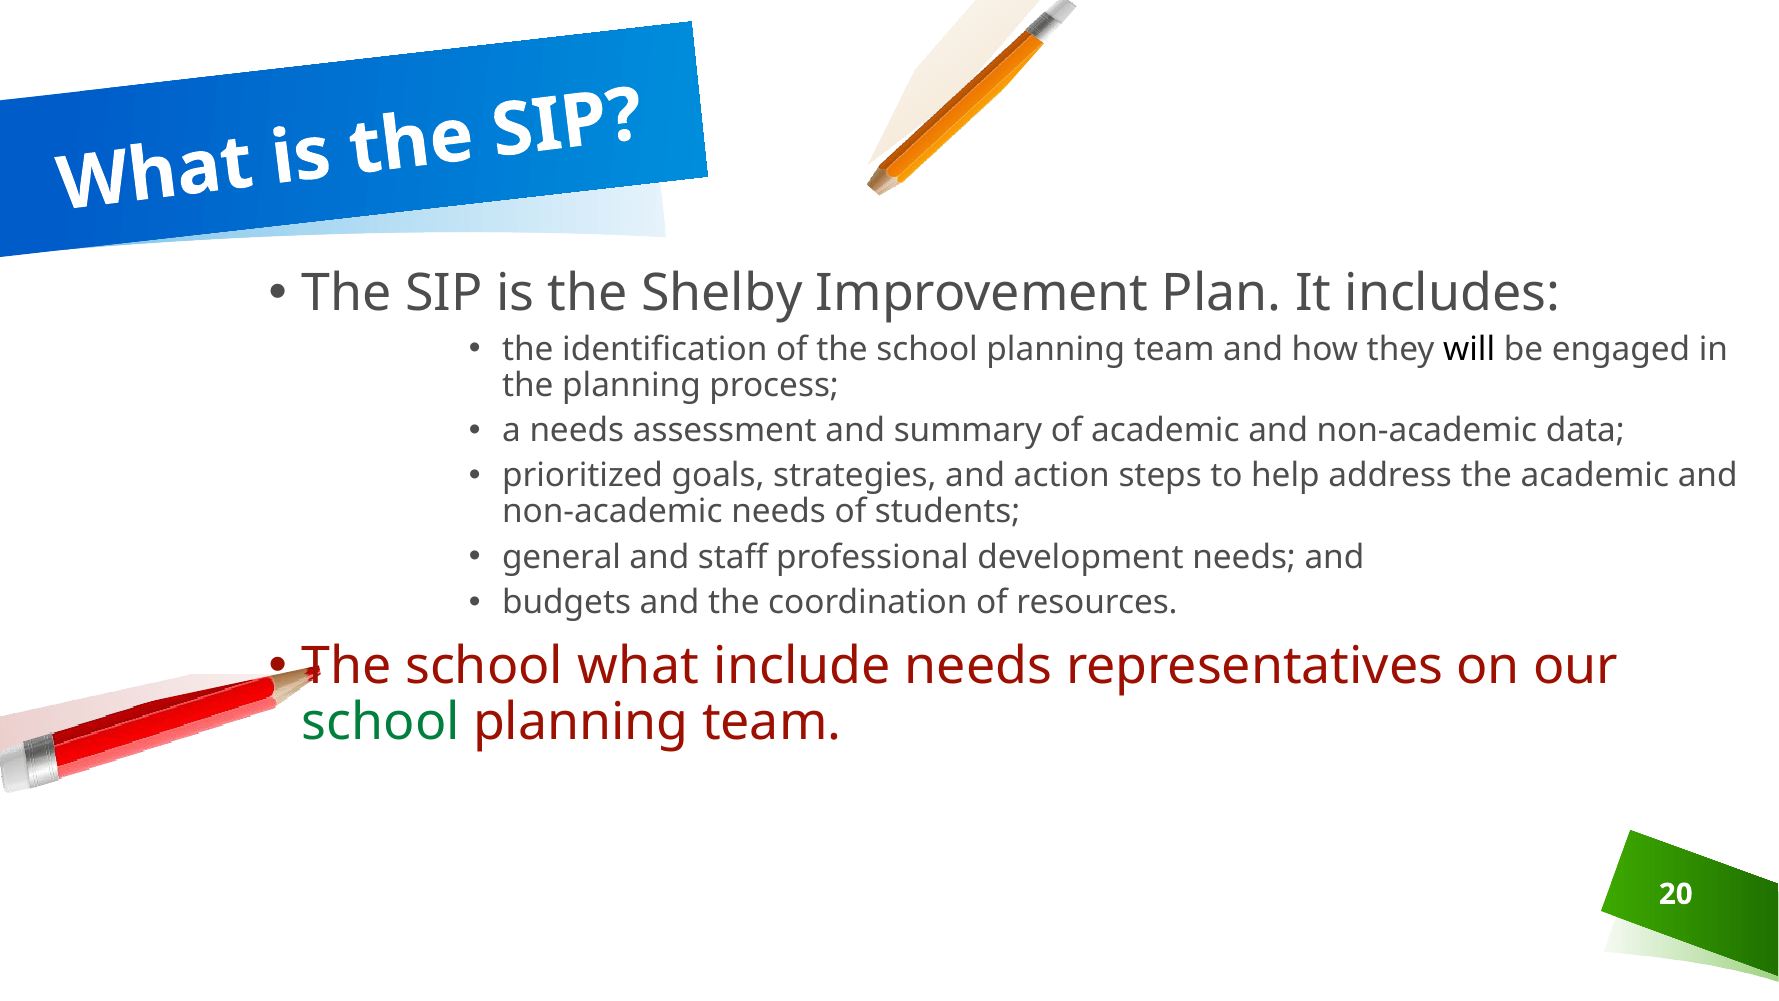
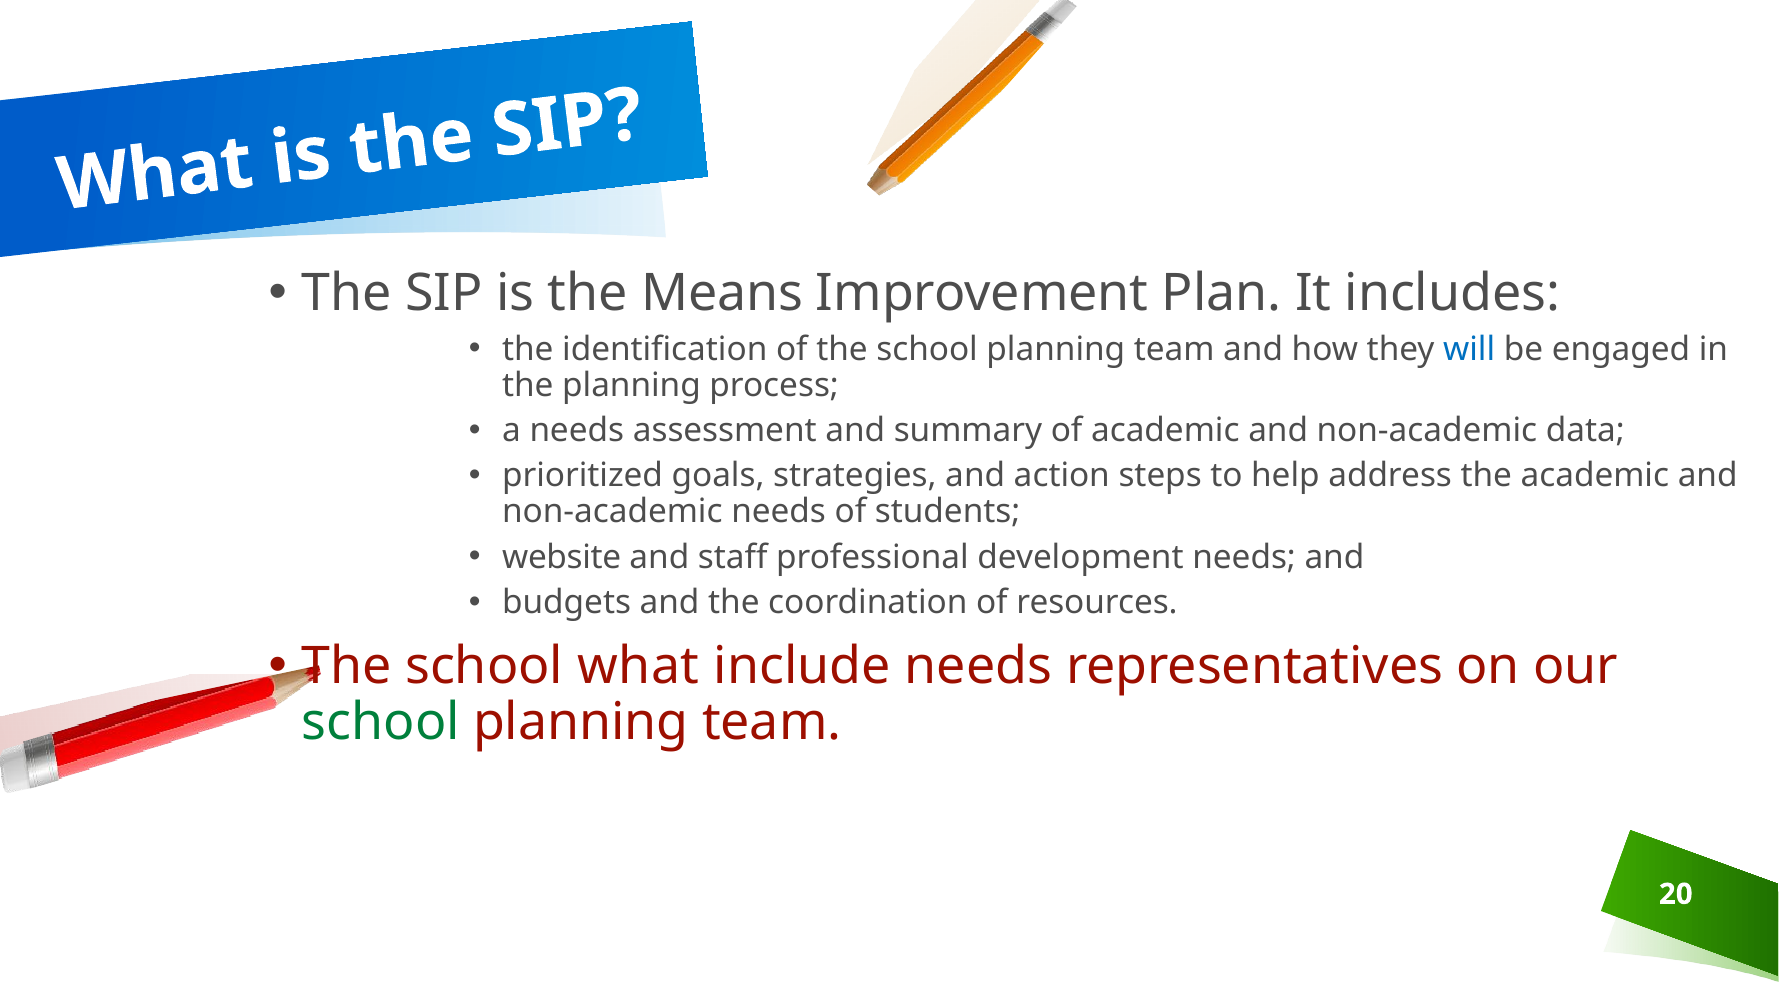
Shelby: Shelby -> Means (722, 294)
will colour: black -> blue (1469, 349)
general: general -> website (562, 557)
